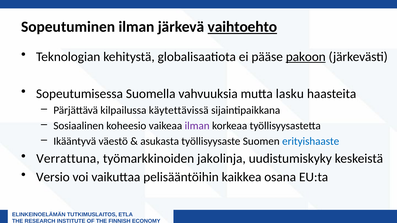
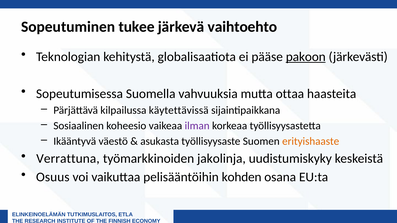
Sopeutuminen ilman: ilman -> tukee (137, 27)
vaihtoehto underline: present -> none (242, 27)
lasku: lasku -> ottaa (290, 94)
erityishaaste colour: blue -> orange (311, 141)
Versio: Versio -> Osuus (53, 177)
kaikkea: kaikkea -> kohden (242, 177)
